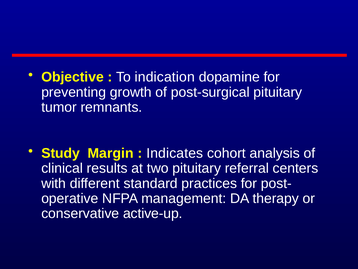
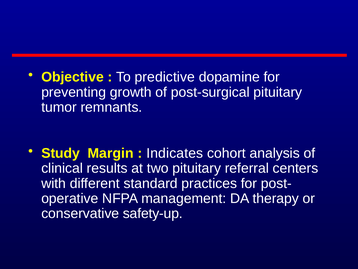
indication: indication -> predictive (165, 77)
active-up: active-up -> safety-up (153, 213)
